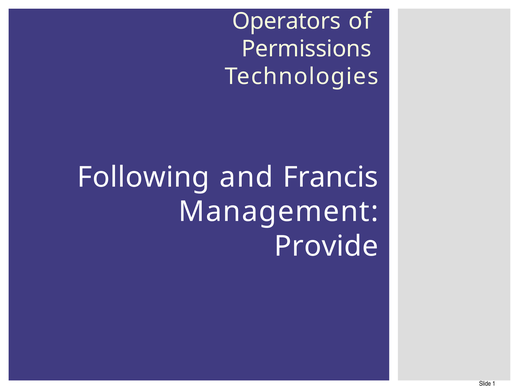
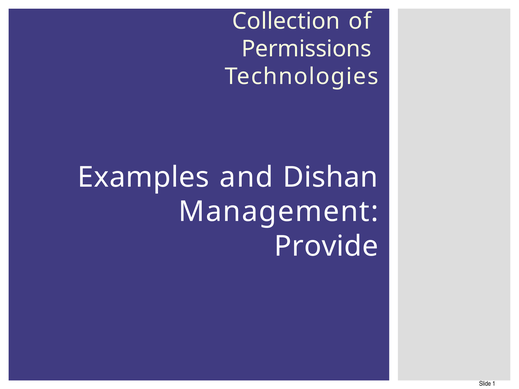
Operators: Operators -> Collection (286, 21)
Following: Following -> Examples (143, 177)
Francis: Francis -> Dishan (330, 177)
